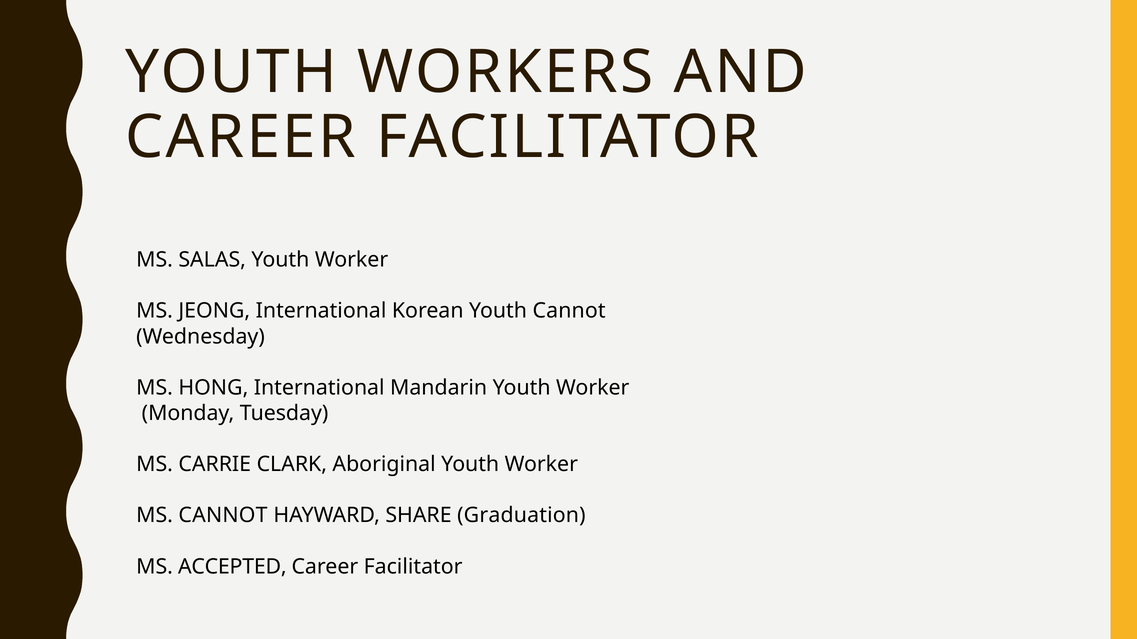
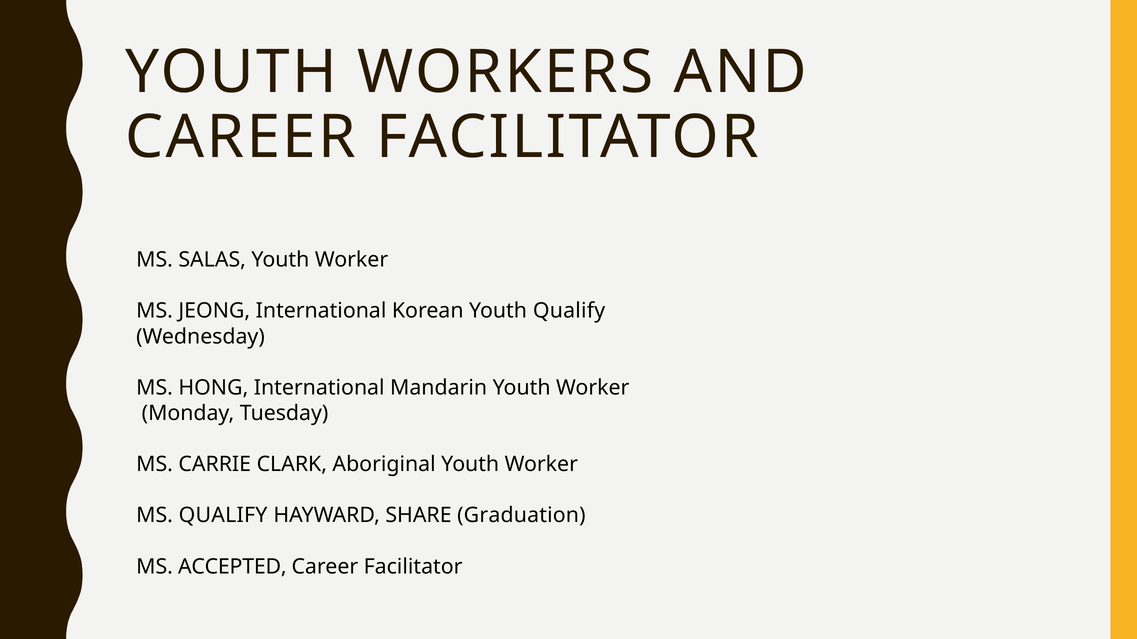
Youth Cannot: Cannot -> Qualify (569, 311)
MS CANNOT: CANNOT -> QUALIFY (223, 516)
